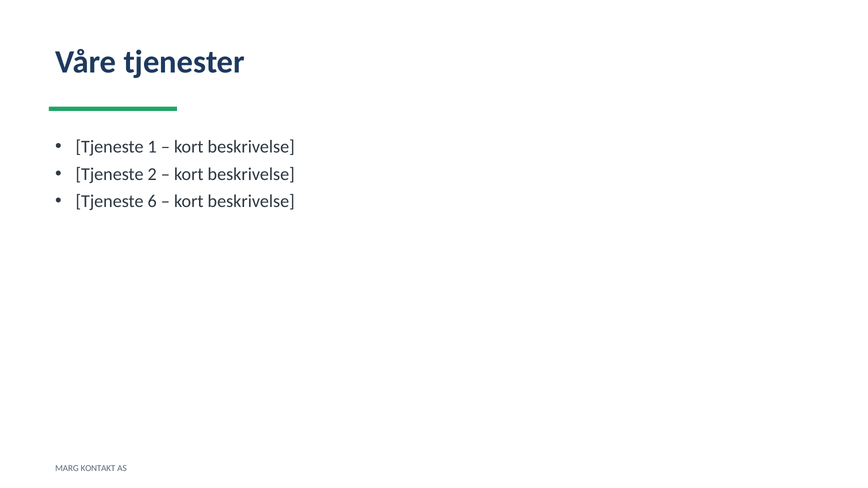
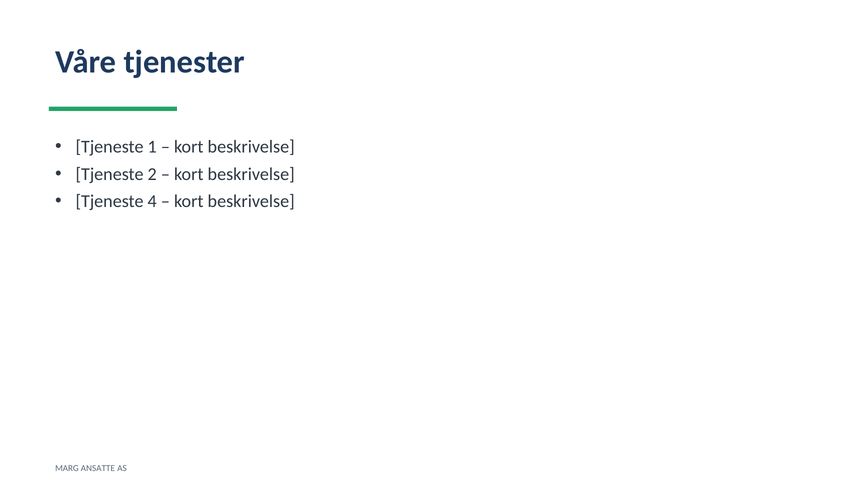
6: 6 -> 4 (152, 201)
KONTAKT: KONTAKT -> ANSATTE (98, 468)
